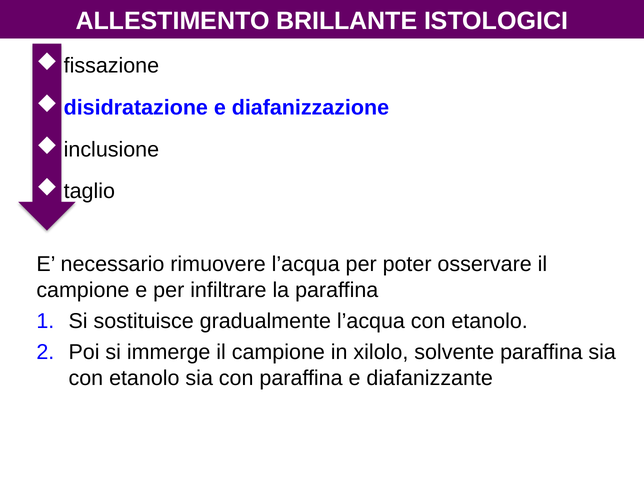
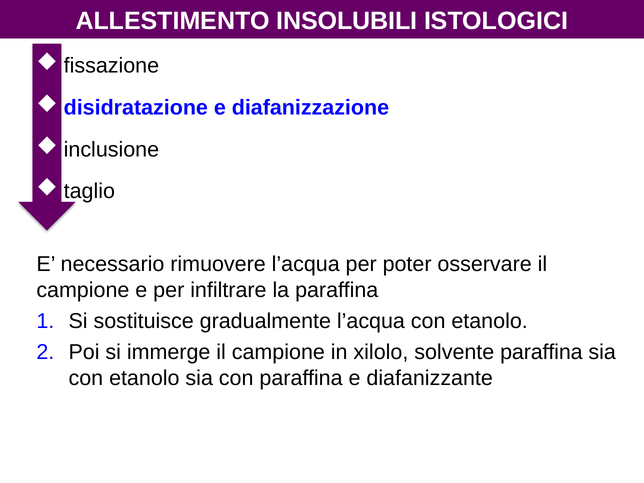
BRILLANTE: BRILLANTE -> INSOLUBILI (347, 21)
